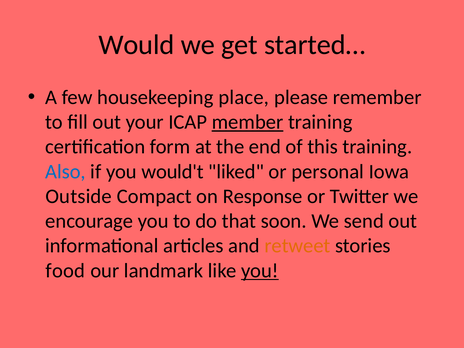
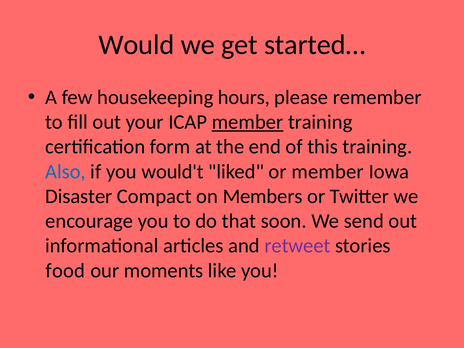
place: place -> hours (244, 97)
or personal: personal -> member (328, 172)
Outside: Outside -> Disaster (79, 196)
Response: Response -> Members (263, 196)
retweet colour: orange -> purple (297, 246)
landmark: landmark -> moments (164, 271)
you underline: present -> none (260, 271)
